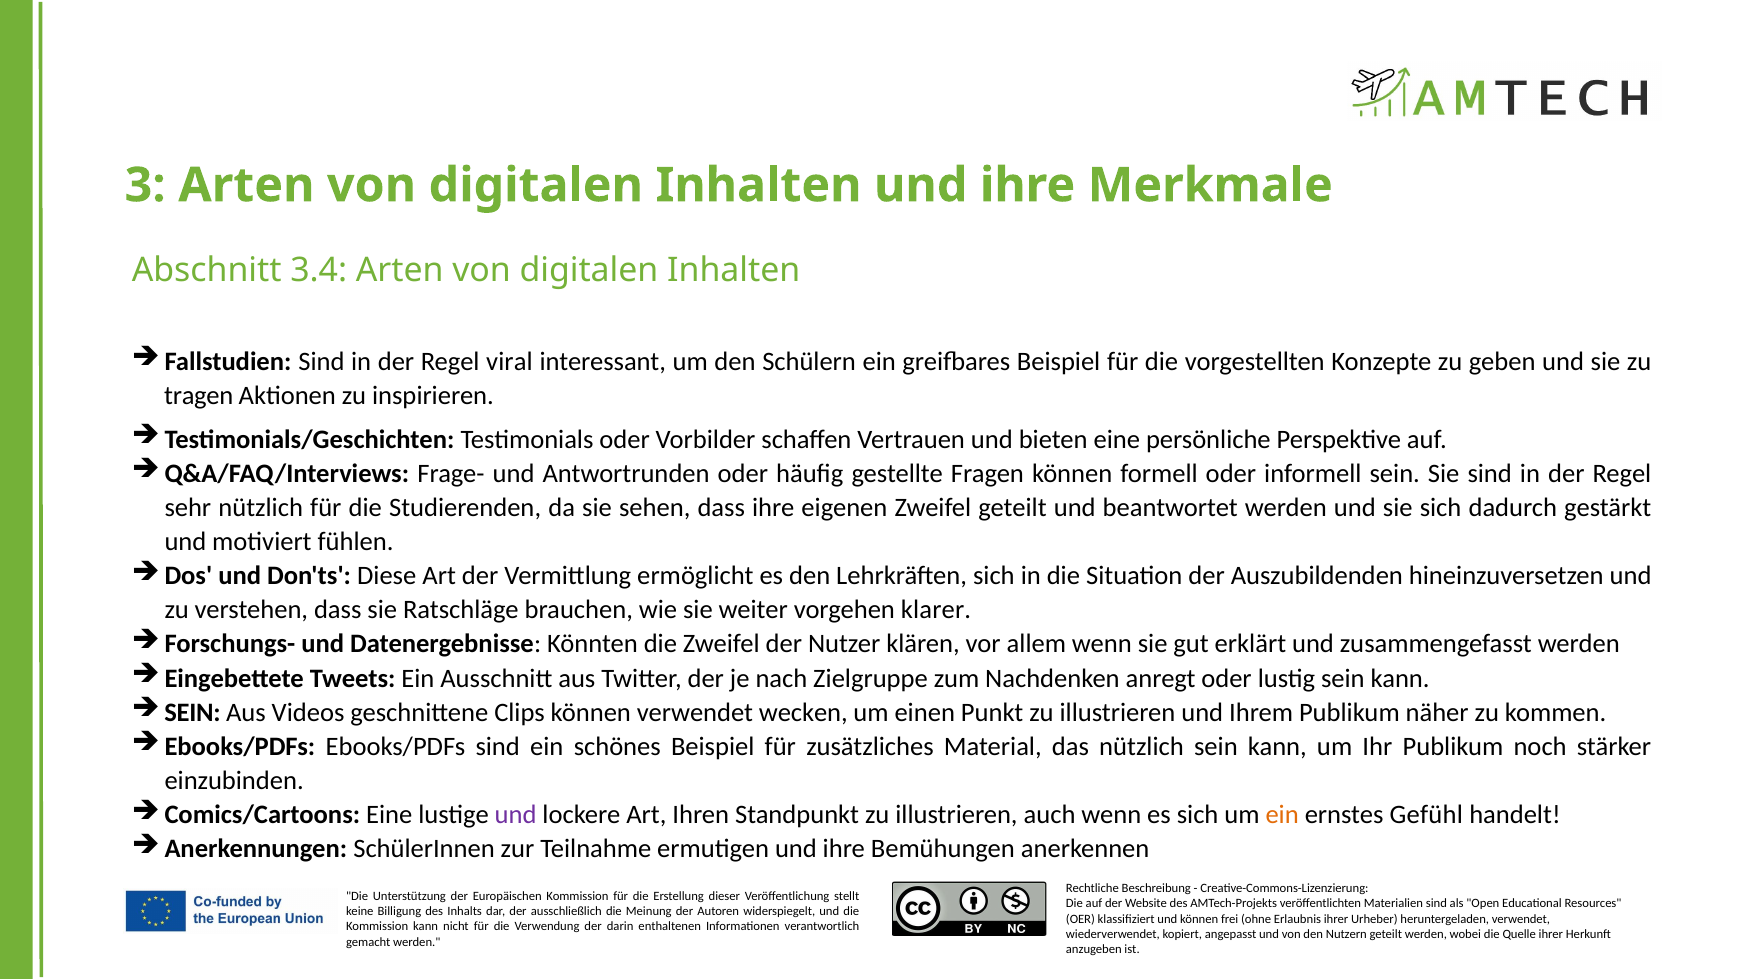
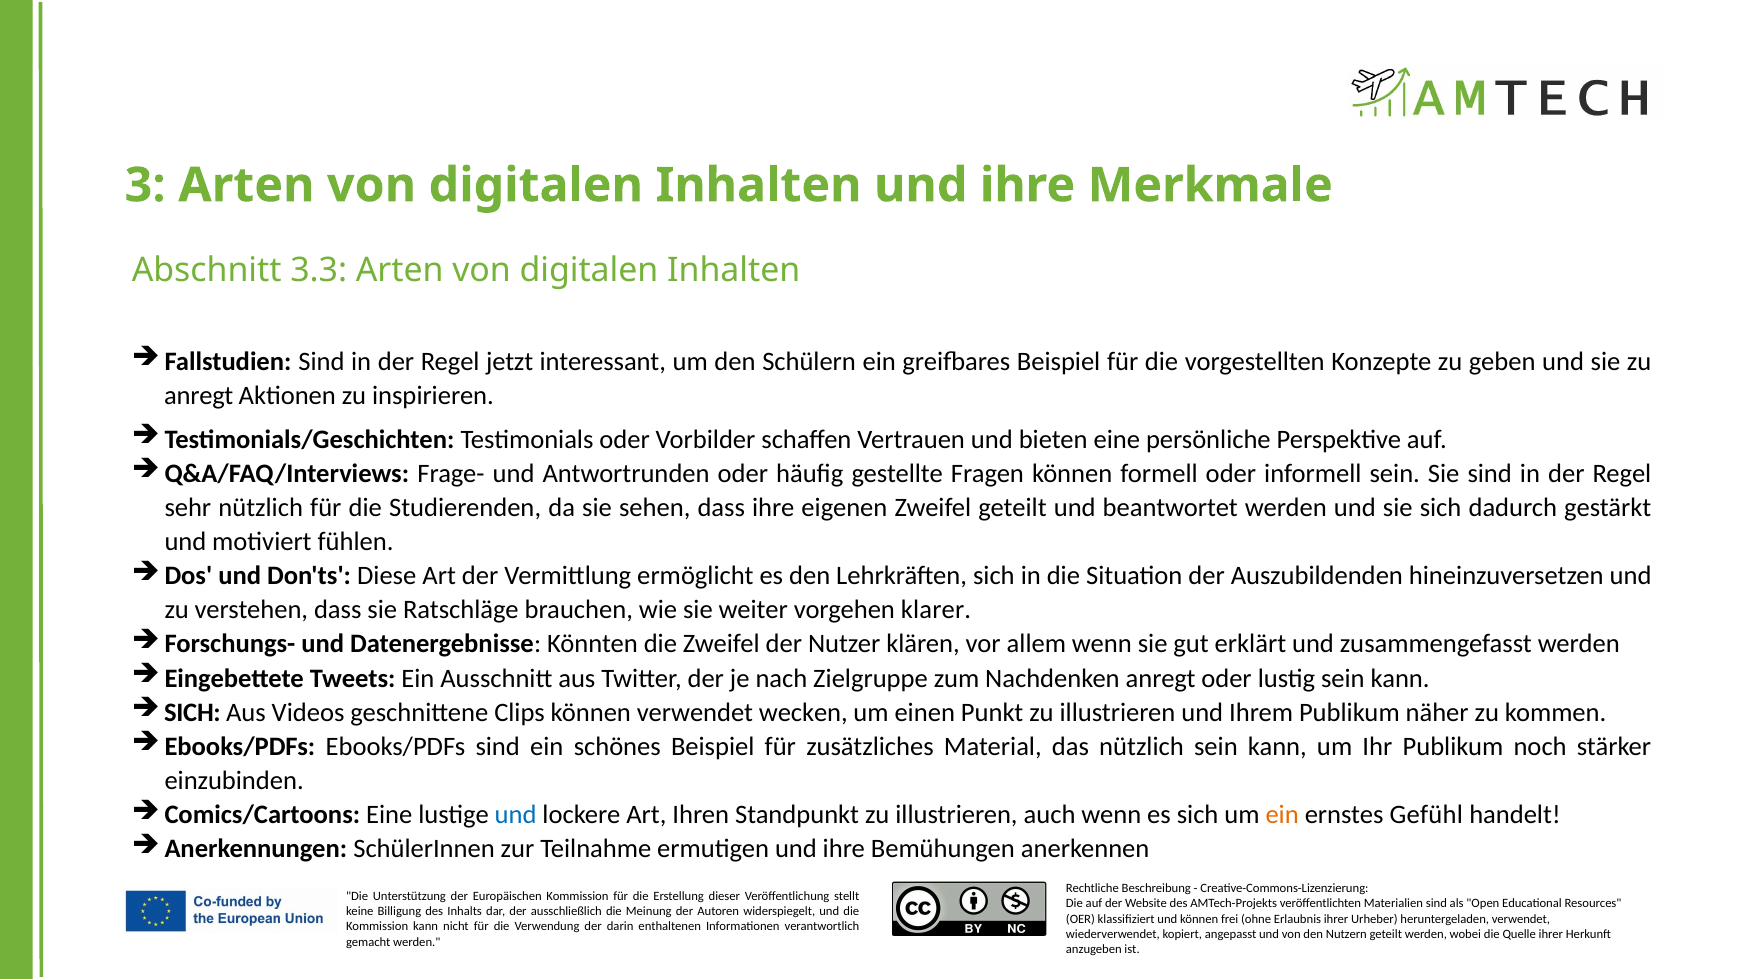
3.4: 3.4 -> 3.3 (319, 270)
viral: viral -> jetzt (510, 362)
tragen: tragen -> anregt (199, 396)
SEIN: SEIN -> SICH (192, 713)
und colour: purple -> blue (516, 815)
